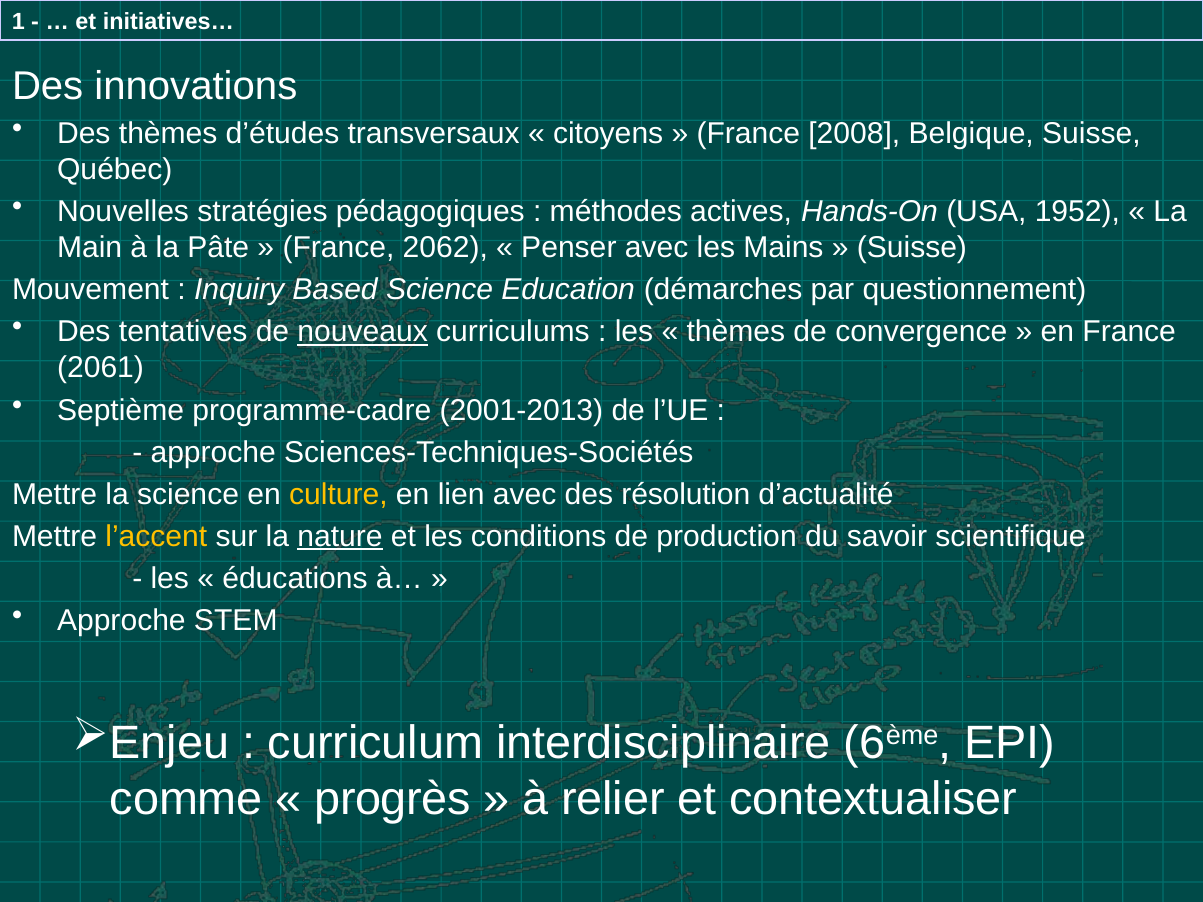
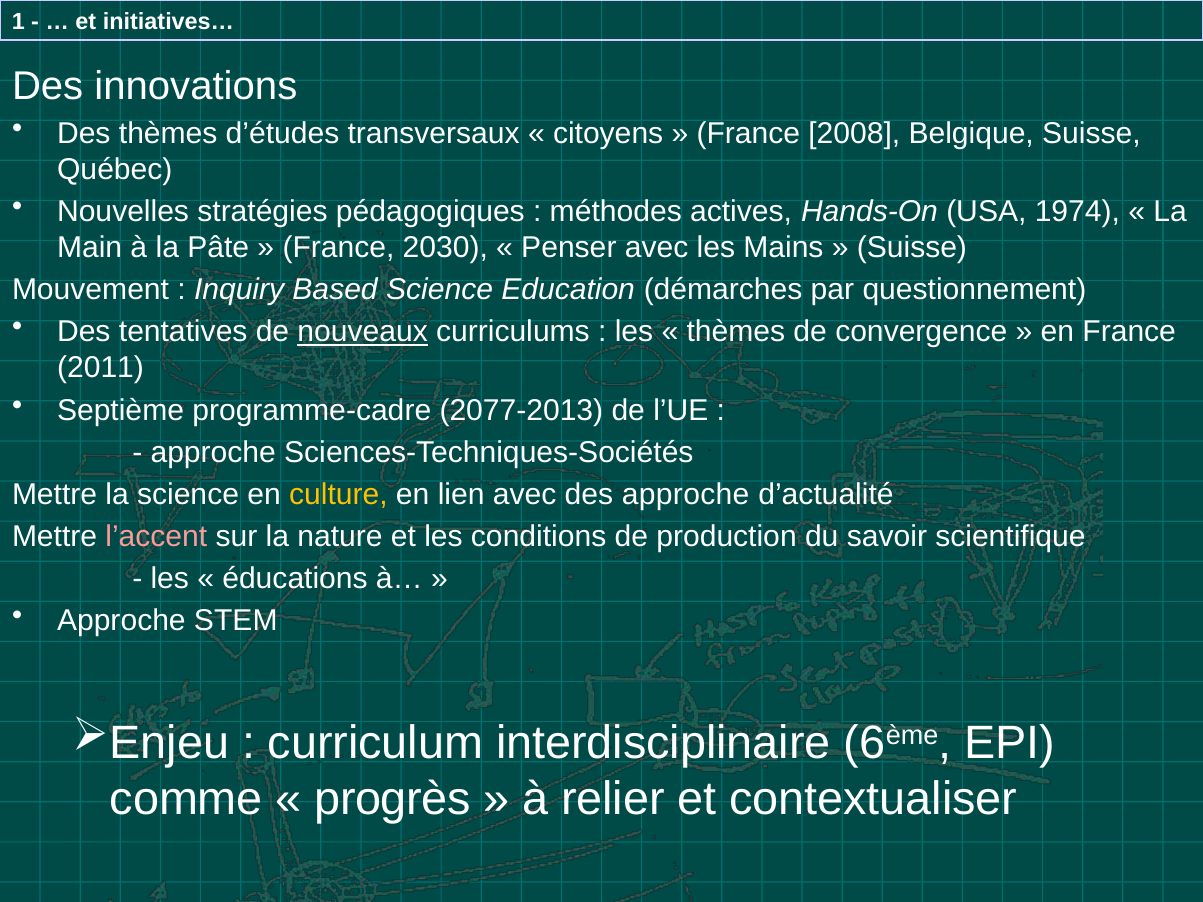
1952: 1952 -> 1974 (1077, 212)
2062: 2062 -> 2030 (445, 248)
2061: 2061 -> 2011 (101, 368)
2001-2013: 2001-2013 -> 2077-2013 (521, 410)
des résolution: résolution -> approche (686, 494)
l’accent colour: yellow -> pink (156, 537)
nature underline: present -> none (340, 537)
